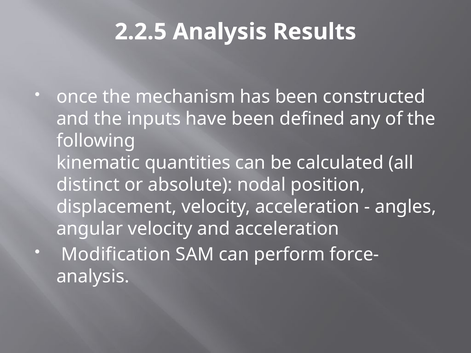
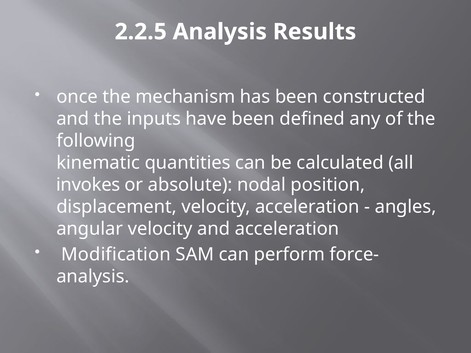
distinct: distinct -> invokes (88, 185)
